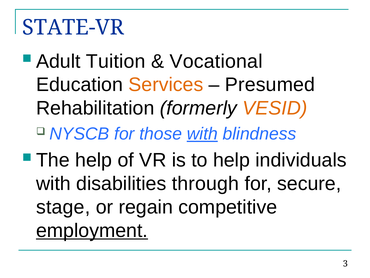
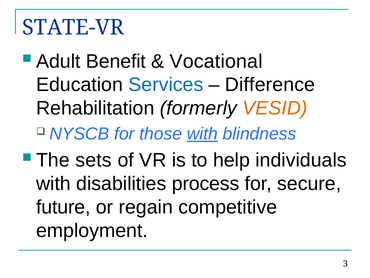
Tuition: Tuition -> Benefit (116, 61)
Services colour: orange -> blue (166, 85)
Presumed: Presumed -> Difference (270, 85)
The help: help -> sets (94, 160)
through: through -> process (206, 183)
stage: stage -> future (63, 207)
employment underline: present -> none (92, 230)
